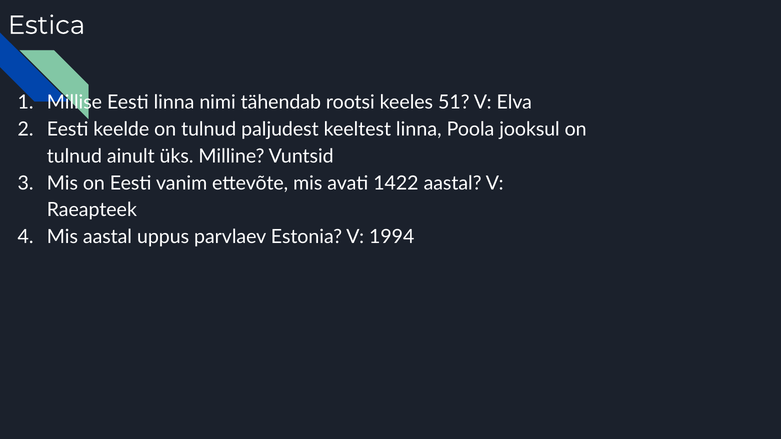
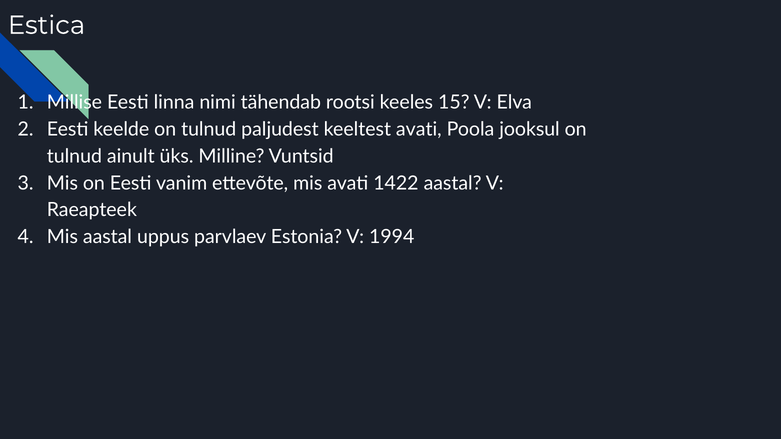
51: 51 -> 15 (454, 102)
keeltest linna: linna -> avati (419, 129)
